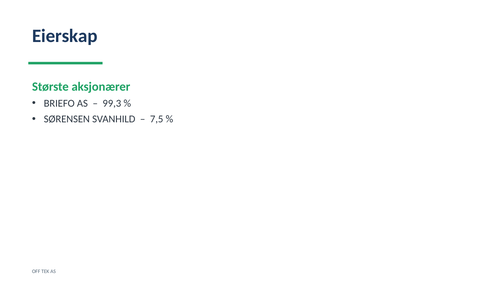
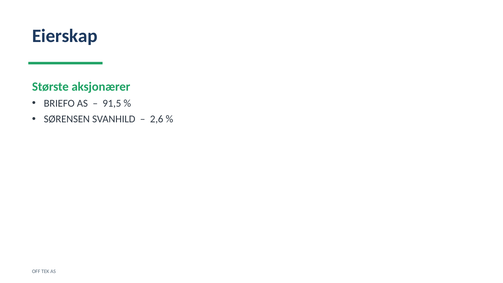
99,3: 99,3 -> 91,5 (112, 103)
7,5: 7,5 -> 2,6 (157, 119)
